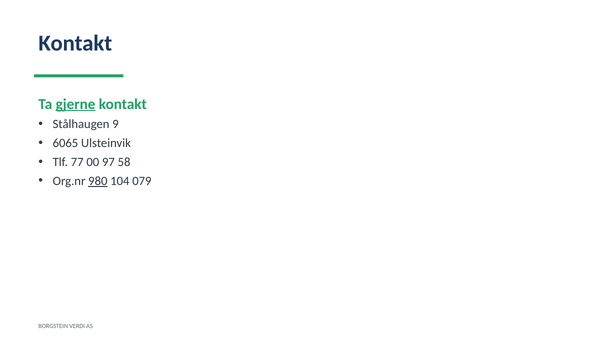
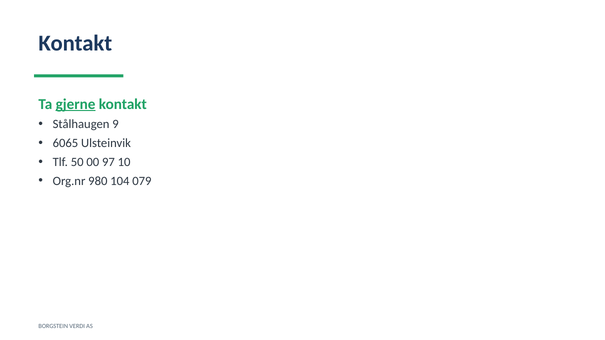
77: 77 -> 50 (77, 162)
58: 58 -> 10 (124, 162)
980 underline: present -> none (98, 181)
